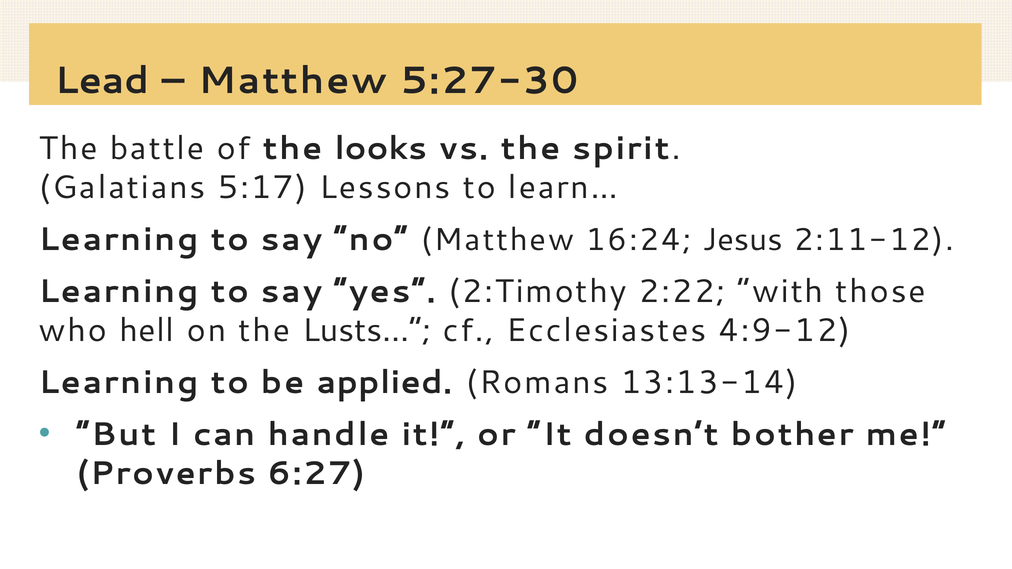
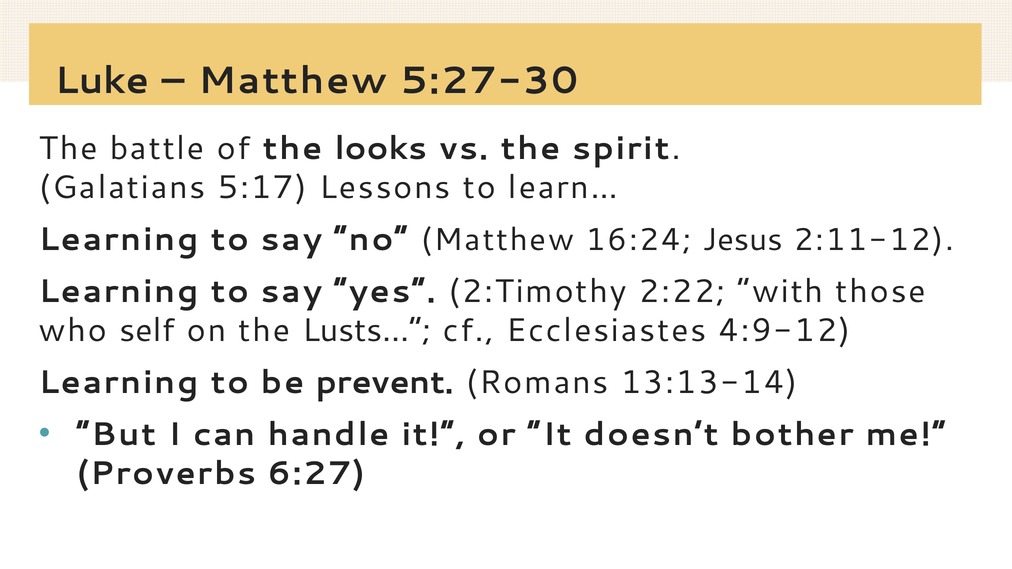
Lead: Lead -> Luke (102, 81)
hell: hell -> self (147, 331)
applied: applied -> prevent (385, 383)
